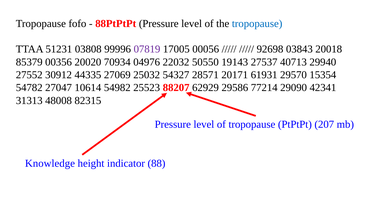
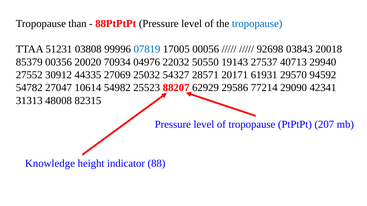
fofo: fofo -> than (77, 24)
07819 colour: purple -> blue (147, 49)
15354: 15354 -> 94592 (323, 75)
